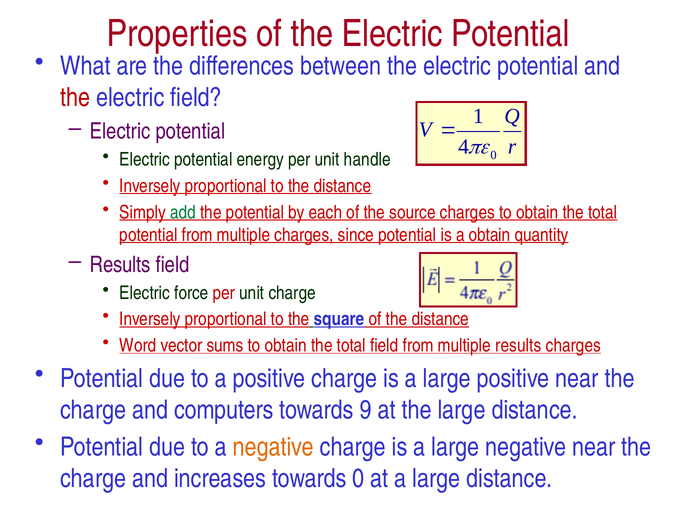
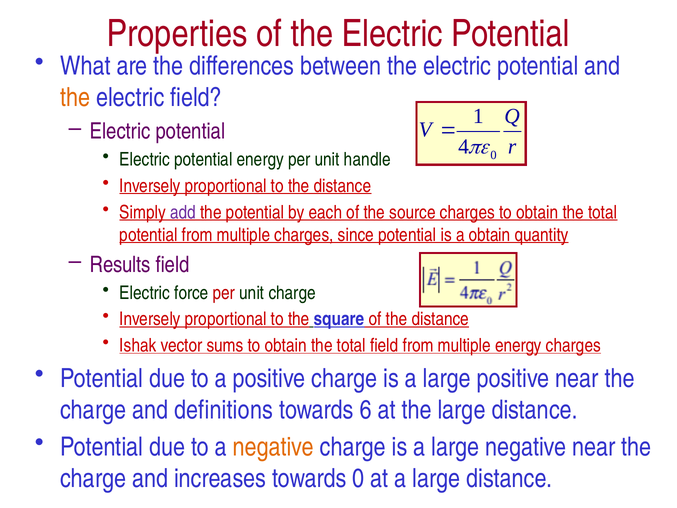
the colour: red -> orange (75, 98)
add colour: green -> purple (183, 212)
Word: Word -> Ishak (138, 345)
multiple results: results -> energy (519, 345)
computers: computers -> definitions (224, 410)
9: 9 -> 6 (366, 410)
